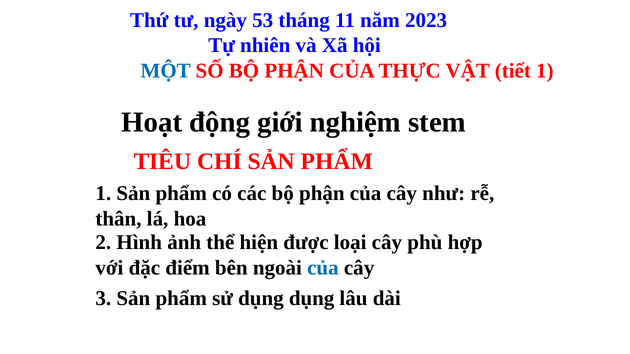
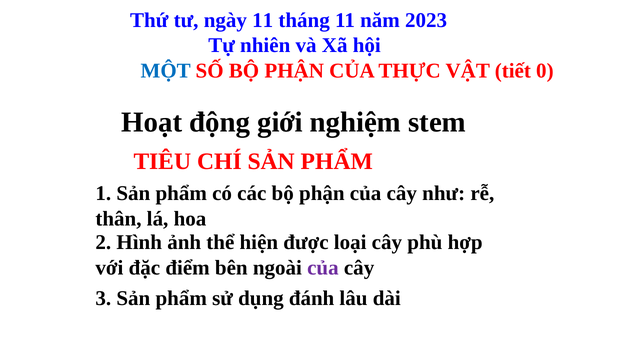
ngày 53: 53 -> 11 (263, 20)
tiết 1: 1 -> 0 (545, 71)
của colour: blue -> purple (323, 268)
dụng dụng: dụng -> đánh (312, 298)
